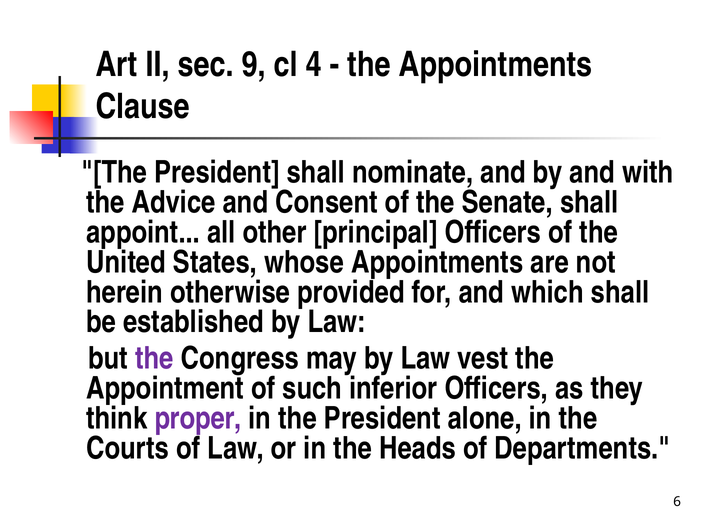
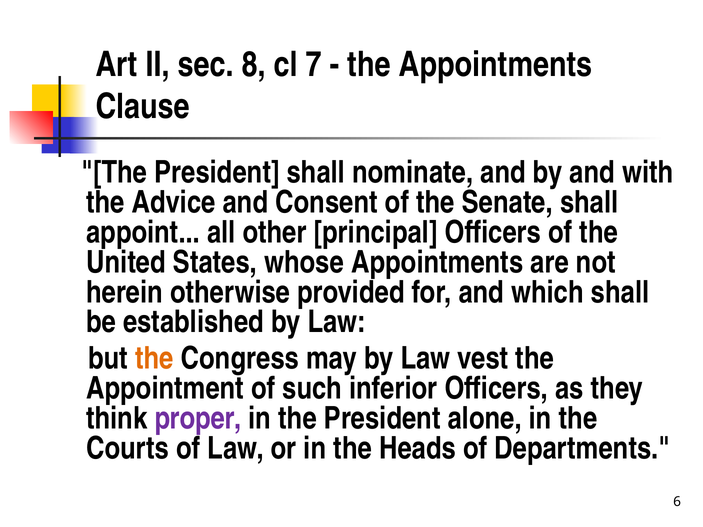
9: 9 -> 8 (254, 65)
4: 4 -> 7 (314, 65)
the colour: purple -> orange (154, 359)
